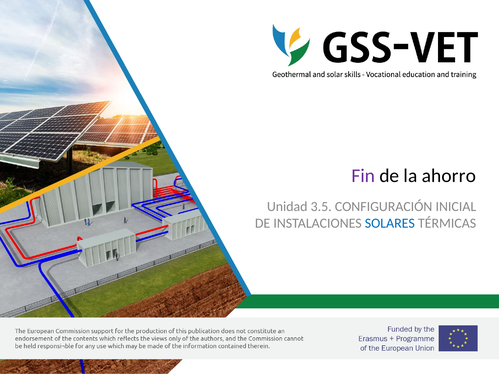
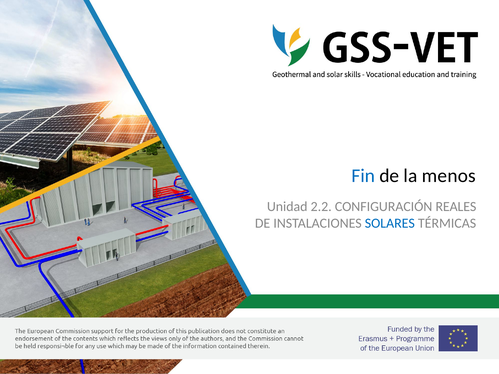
Fin colour: purple -> blue (363, 176)
ahorro: ahorro -> menos (449, 176)
3.5: 3.5 -> 2.2 (321, 207)
INICIAL: INICIAL -> REALES (456, 207)
